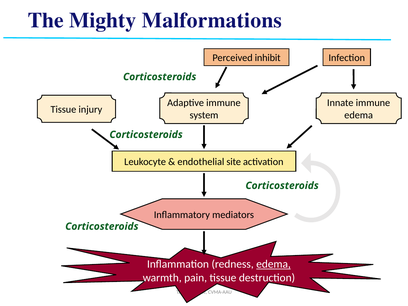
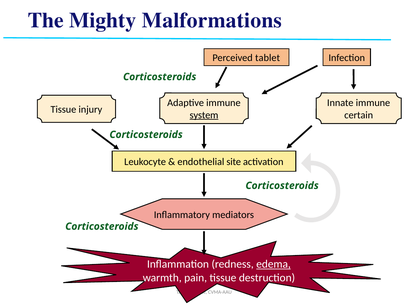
inhibit: inhibit -> tablet (268, 58)
system underline: none -> present (204, 115)
edema: edema -> certain (359, 115)
